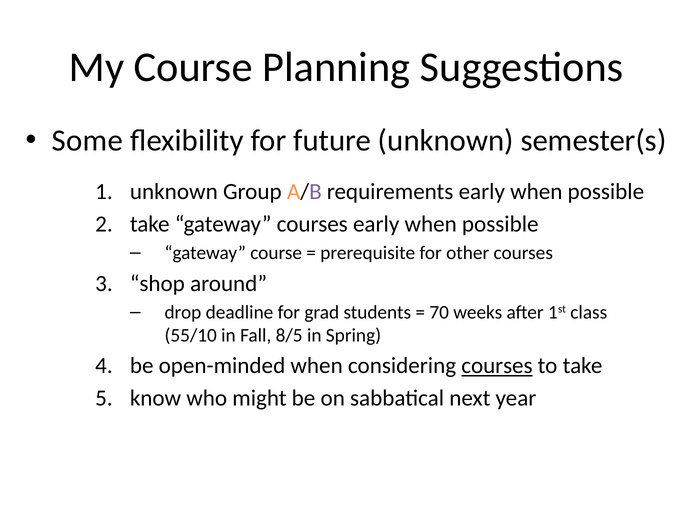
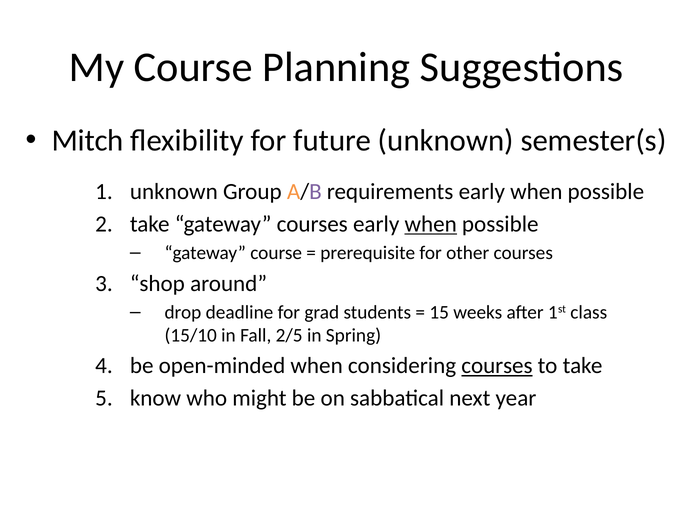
Some: Some -> Mitch (88, 140)
when underline: none -> present (431, 224)
70: 70 -> 15 (439, 312)
55/10: 55/10 -> 15/10 (191, 335)
8/5: 8/5 -> 2/5 (289, 335)
